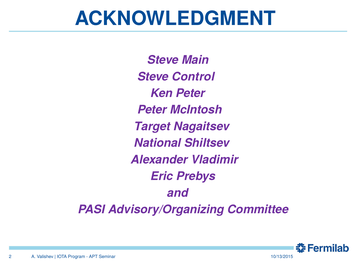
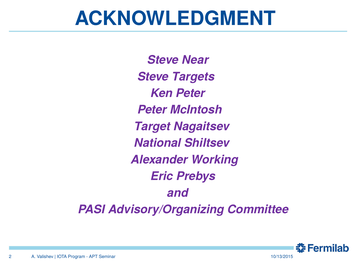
Main: Main -> Near (195, 60)
Control: Control -> Targets (193, 77)
Vladimir: Vladimir -> Working (215, 160)
